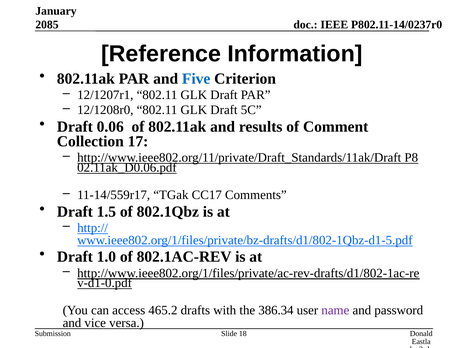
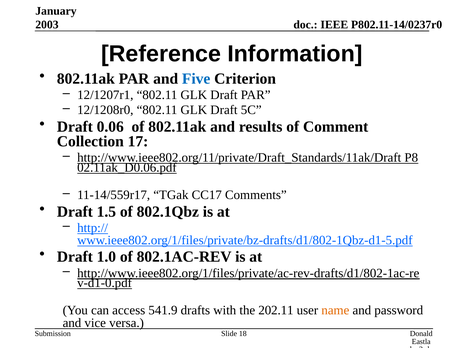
2085: 2085 -> 2003 (47, 25)
465.2: 465.2 -> 541.9 (163, 310)
386.34: 386.34 -> 202.11 (276, 310)
name colour: purple -> orange (335, 310)
